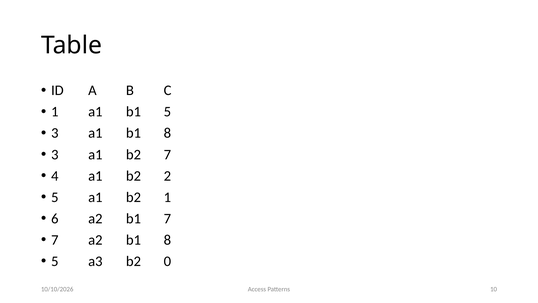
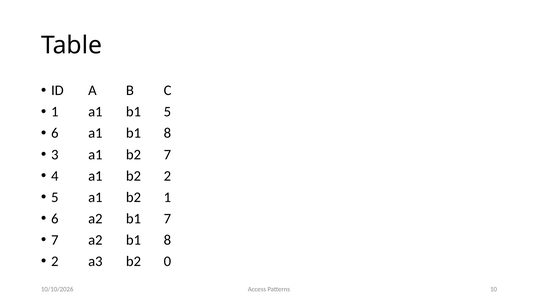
3: 3 -> 6 (55, 133)
5: 5 -> 2 (55, 261)
